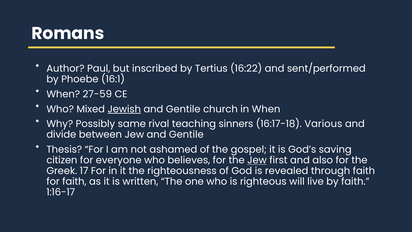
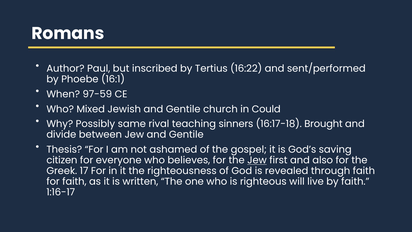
27-59: 27-59 -> 97-59 (97, 94)
Jewish underline: present -> none (124, 109)
in When: When -> Could (266, 109)
Various: Various -> Brought (323, 124)
